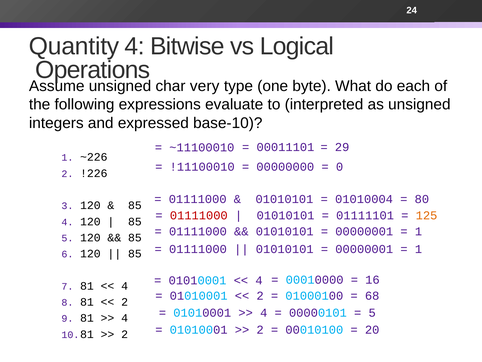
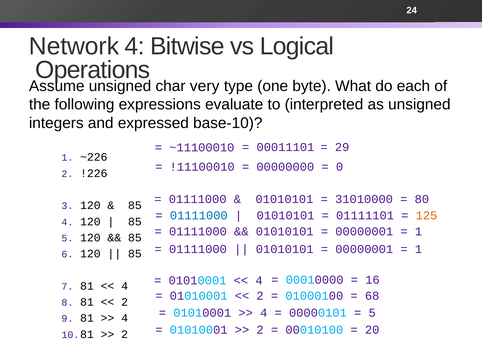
Quantity: Quantity -> Network (74, 46)
01010004: 01010004 -> 31010000 (364, 199)
01111000 colour: red -> blue (199, 215)
